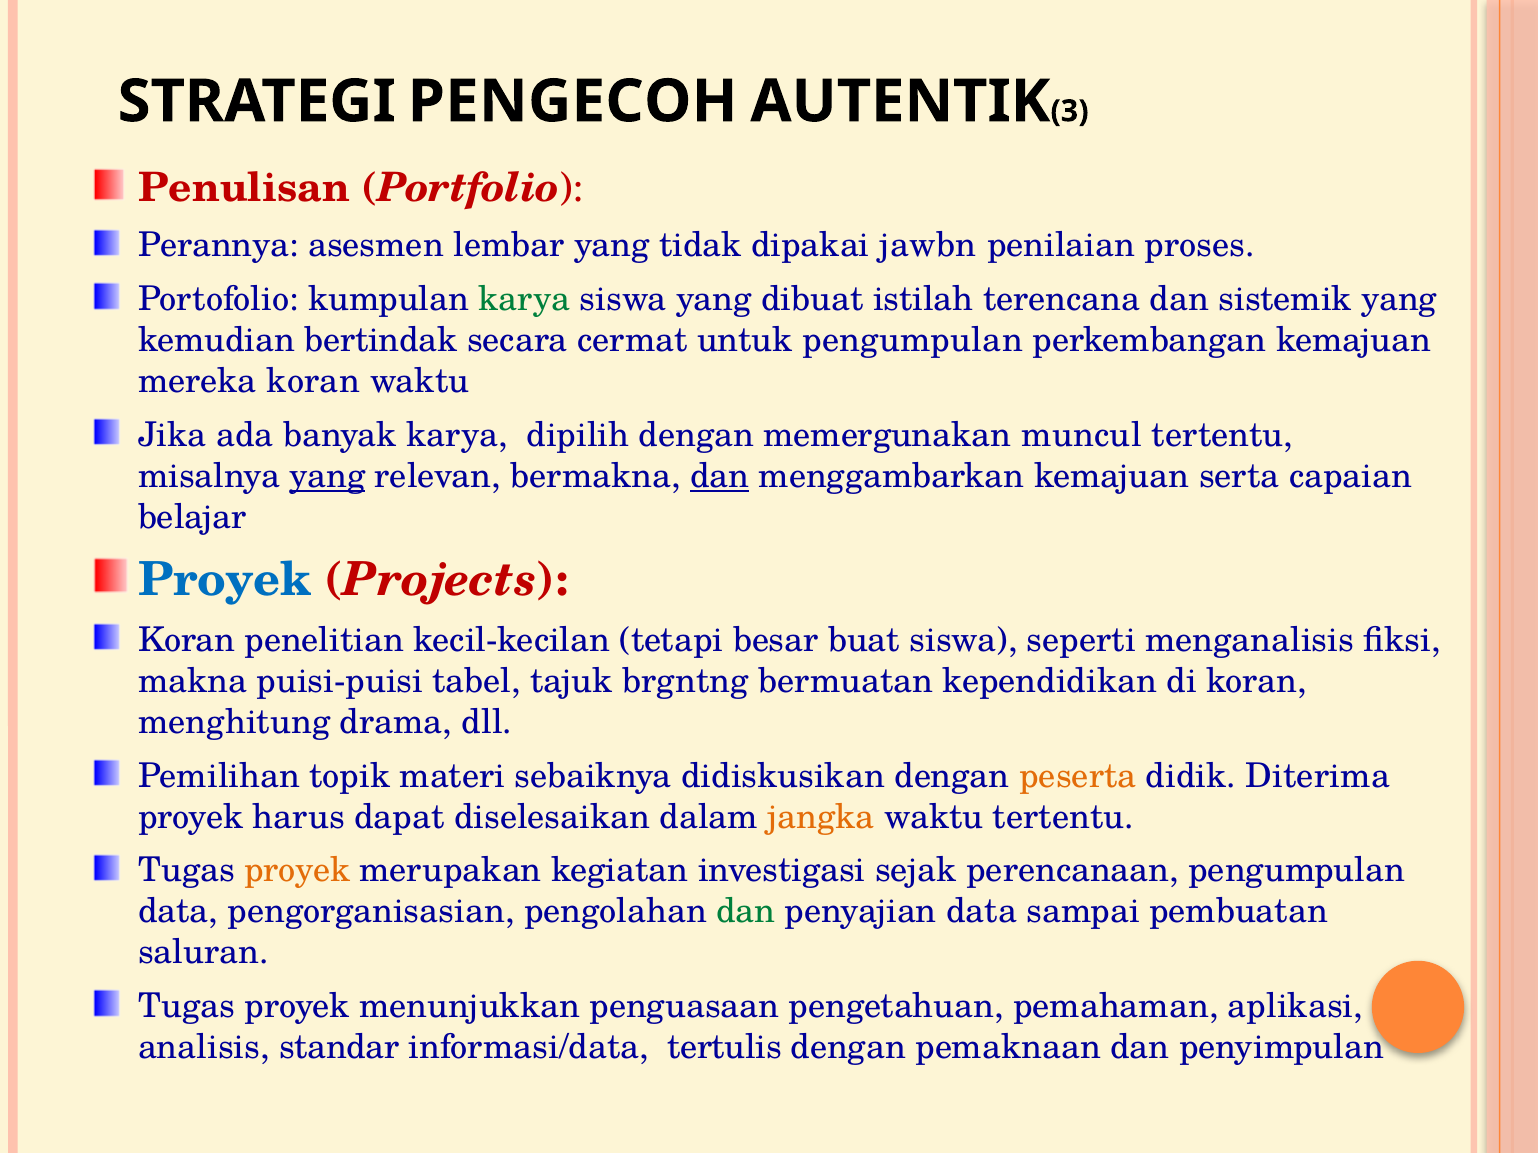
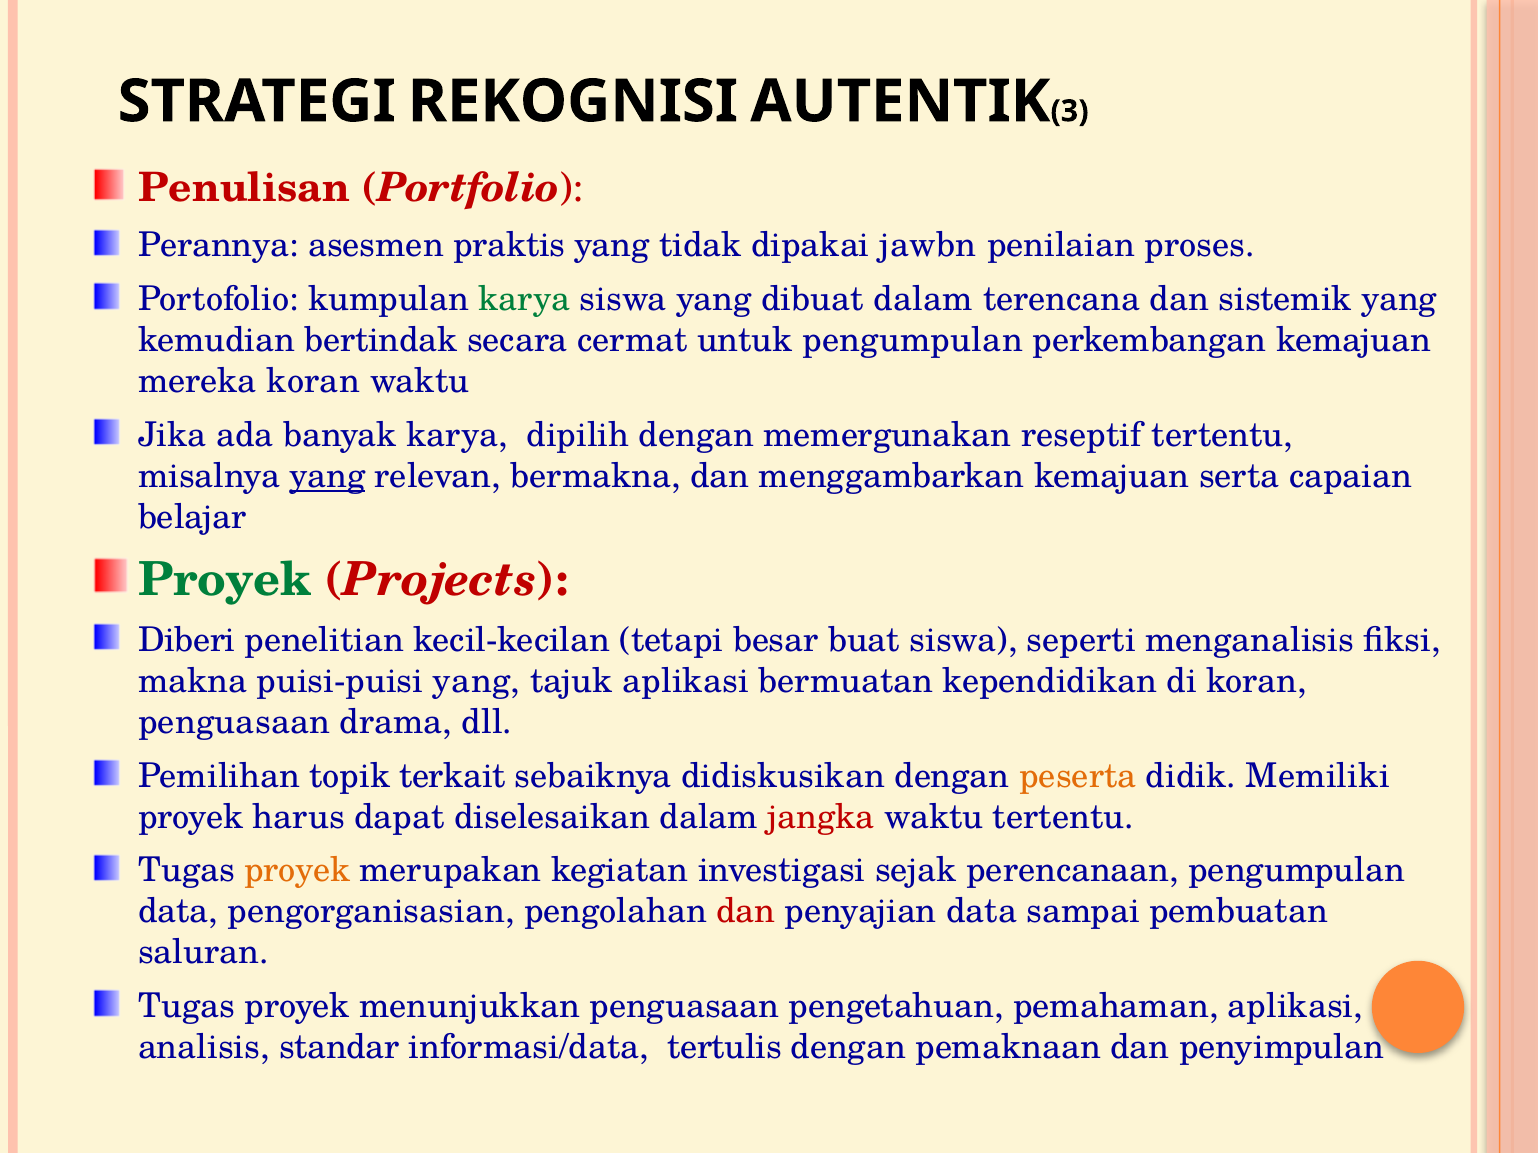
PENGECOH: PENGECOH -> REKOGNISI (573, 102)
lembar: lembar -> praktis (509, 246)
dibuat istilah: istilah -> dalam (923, 300)
muncul: muncul -> reseptif (1082, 435)
dan underline: present -> none (720, 476)
Proyek colour: blue -> green (225, 580)
Koran: Koran -> Diberi (187, 640)
puisi-puisi tabel: tabel -> yang (477, 681)
tajuk brgntng: brgntng -> aplikasi (686, 681)
menghitung: menghitung -> penguasaan (234, 722)
materi: materi -> terkait (453, 776)
Diterima: Diterima -> Memiliki (1318, 776)
jangka colour: orange -> red (821, 817)
dan colour: green -> red (746, 912)
